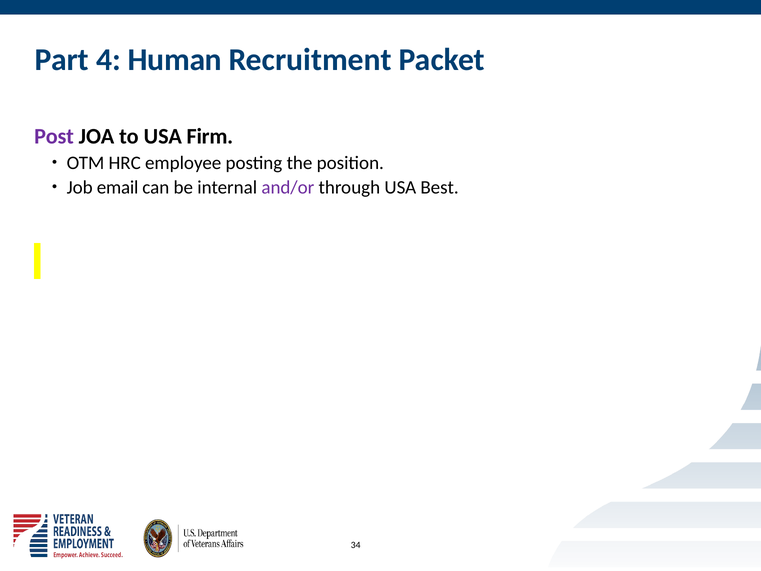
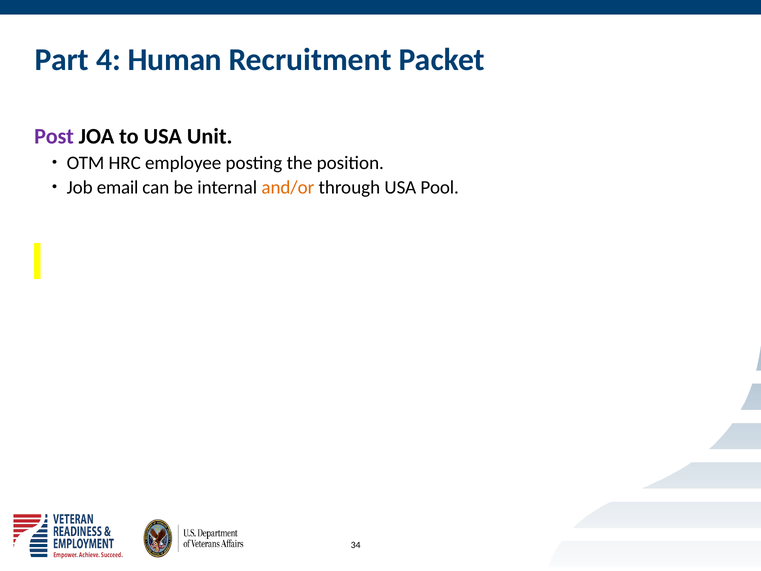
Firm: Firm -> Unit (210, 137)
and/or colour: purple -> orange (288, 187)
Best: Best -> Pool (440, 187)
